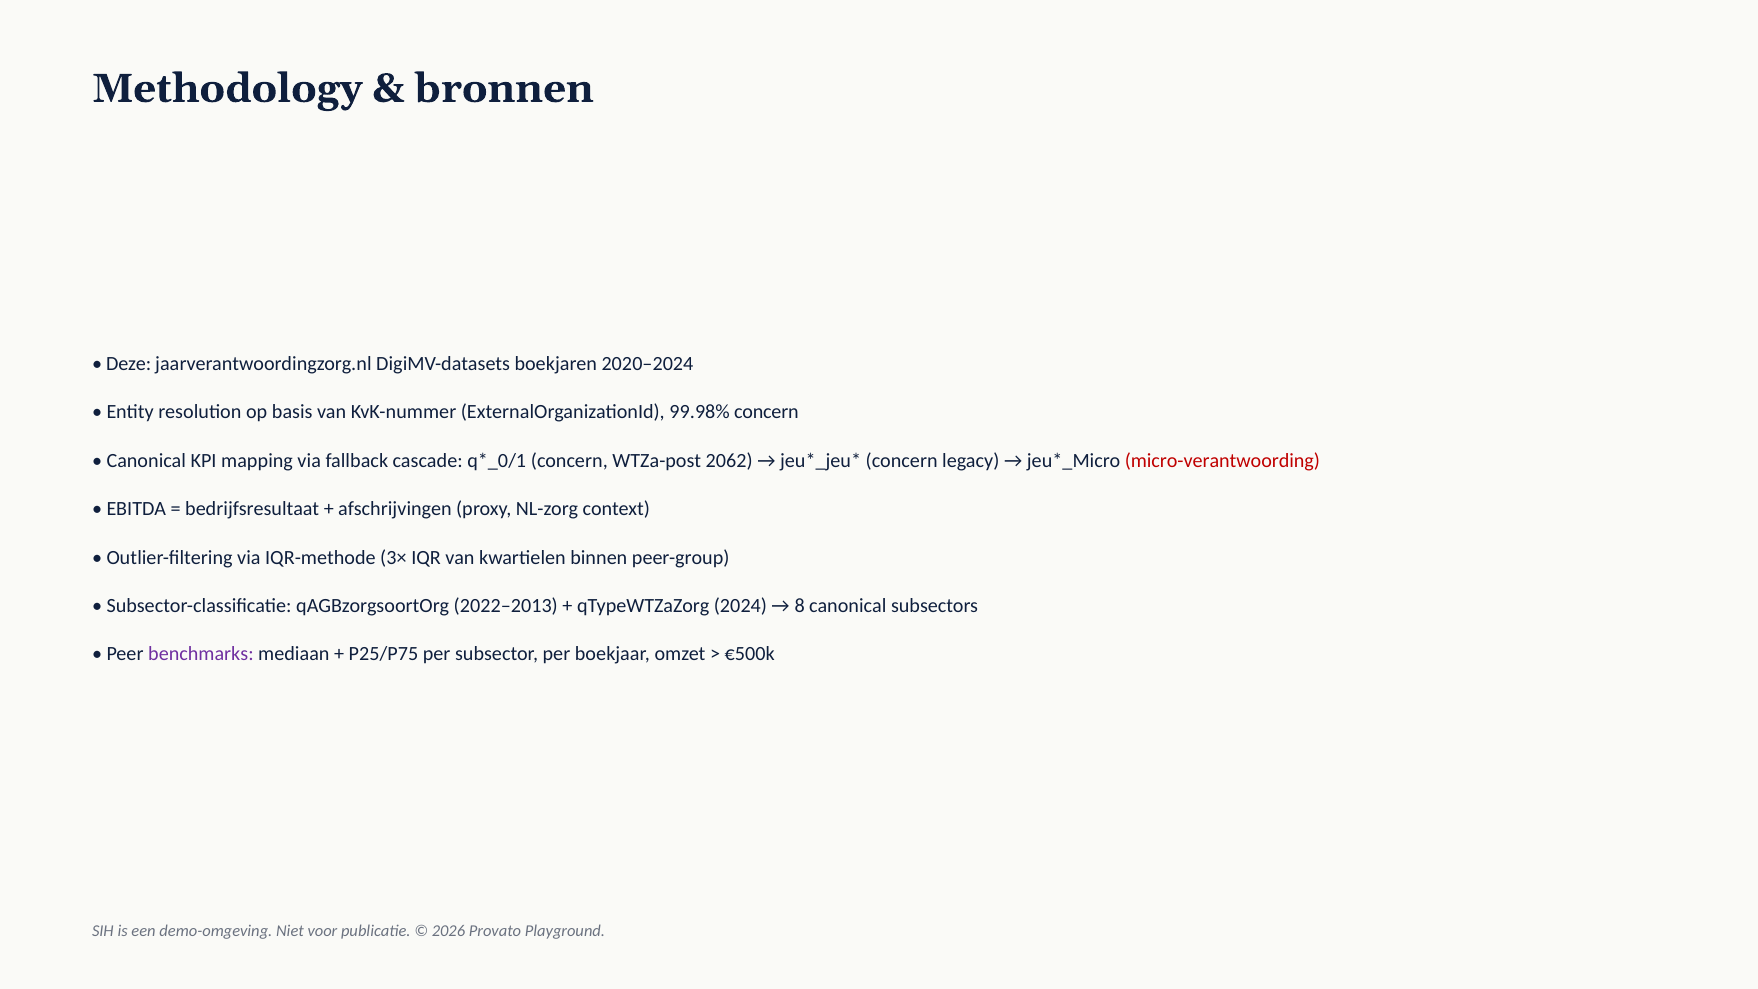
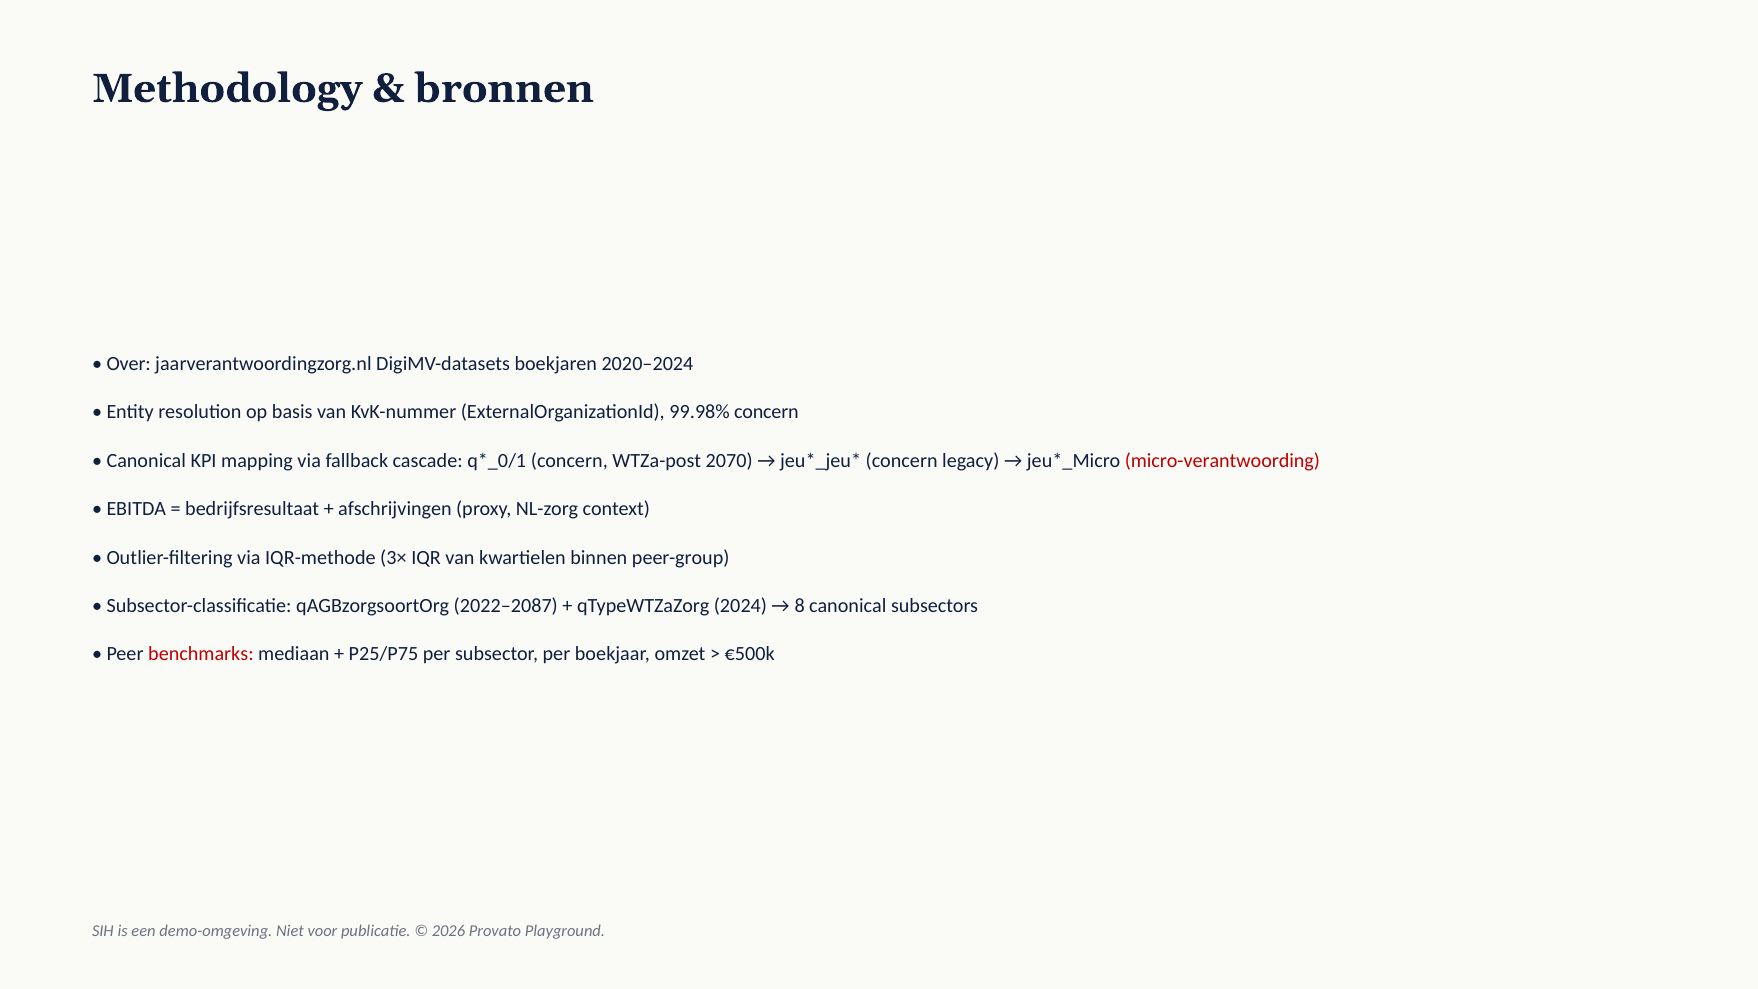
Deze: Deze -> Over (129, 364)
2062: 2062 -> 2070 (729, 461)
2022–2013: 2022–2013 -> 2022–2087 (506, 606)
benchmarks colour: purple -> red (201, 654)
